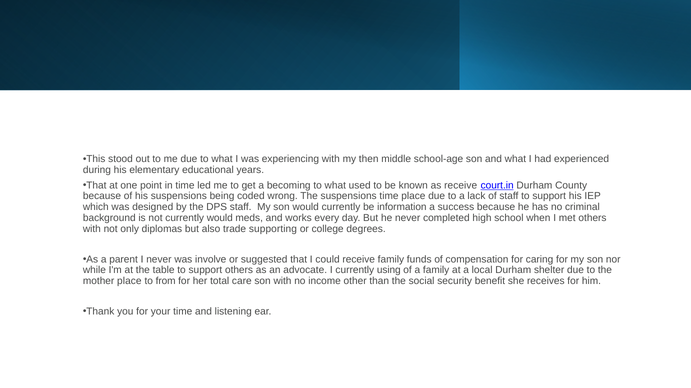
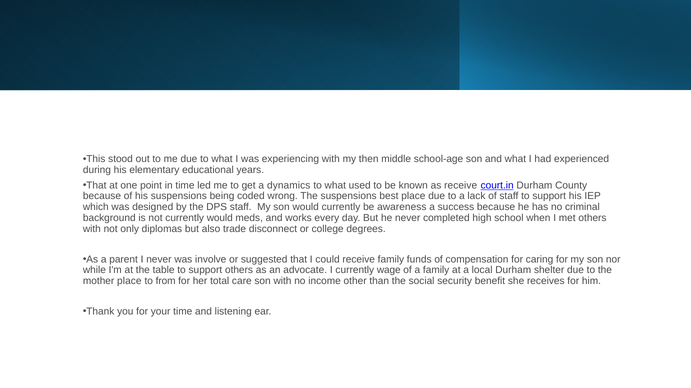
becoming: becoming -> dynamics (289, 186)
suspensions time: time -> best (389, 196)
information: information -> awareness (402, 207)
supporting: supporting -> disconnect (273, 229)
using: using -> wage (389, 271)
